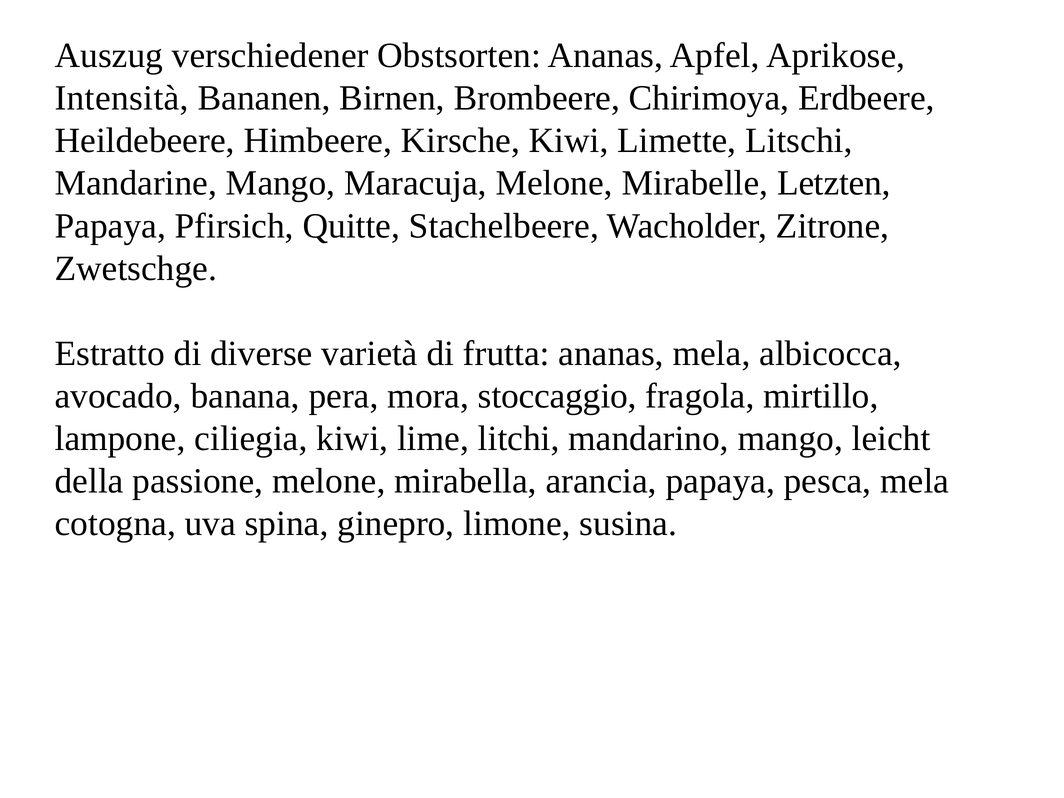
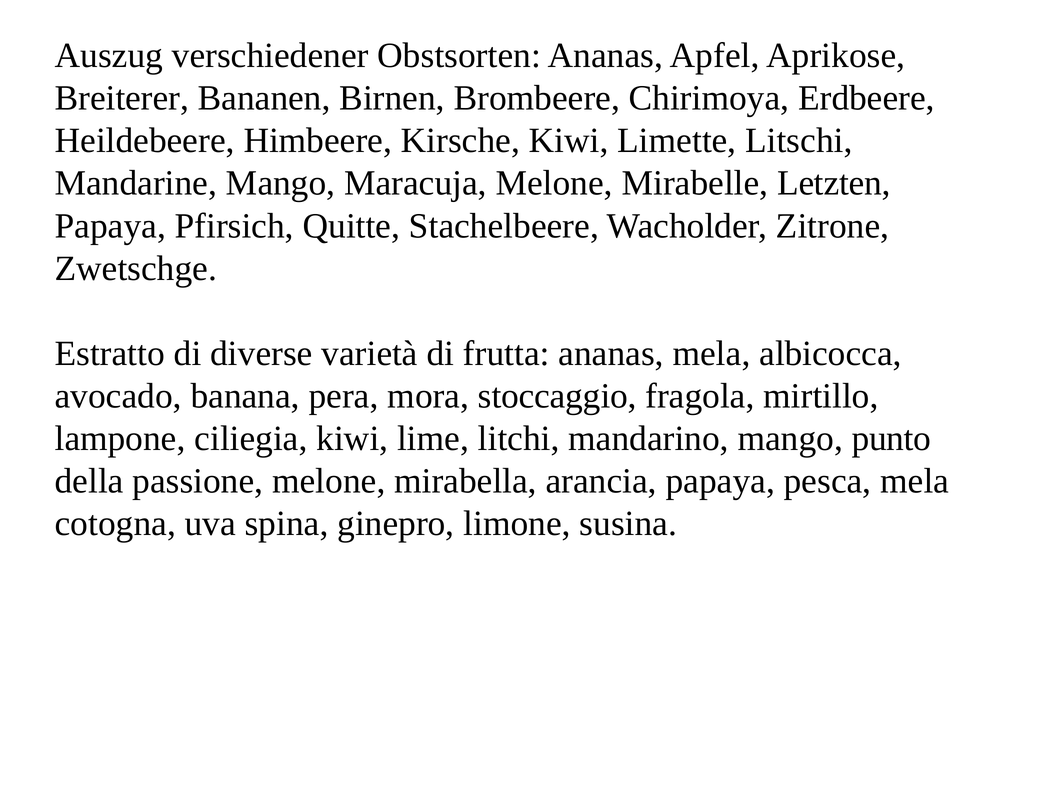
Intensità: Intensità -> Breiterer (122, 98)
leicht: leicht -> punto (891, 439)
